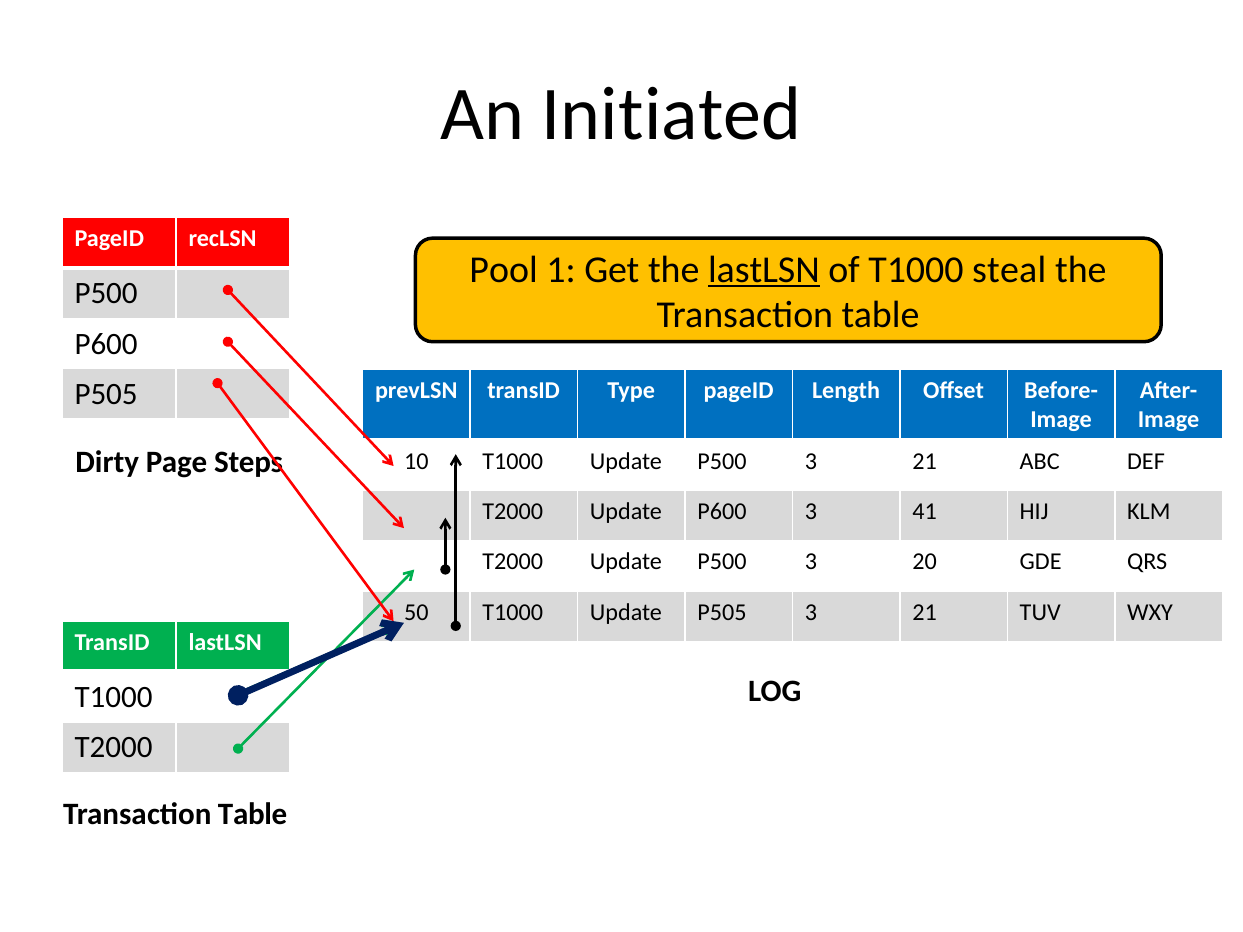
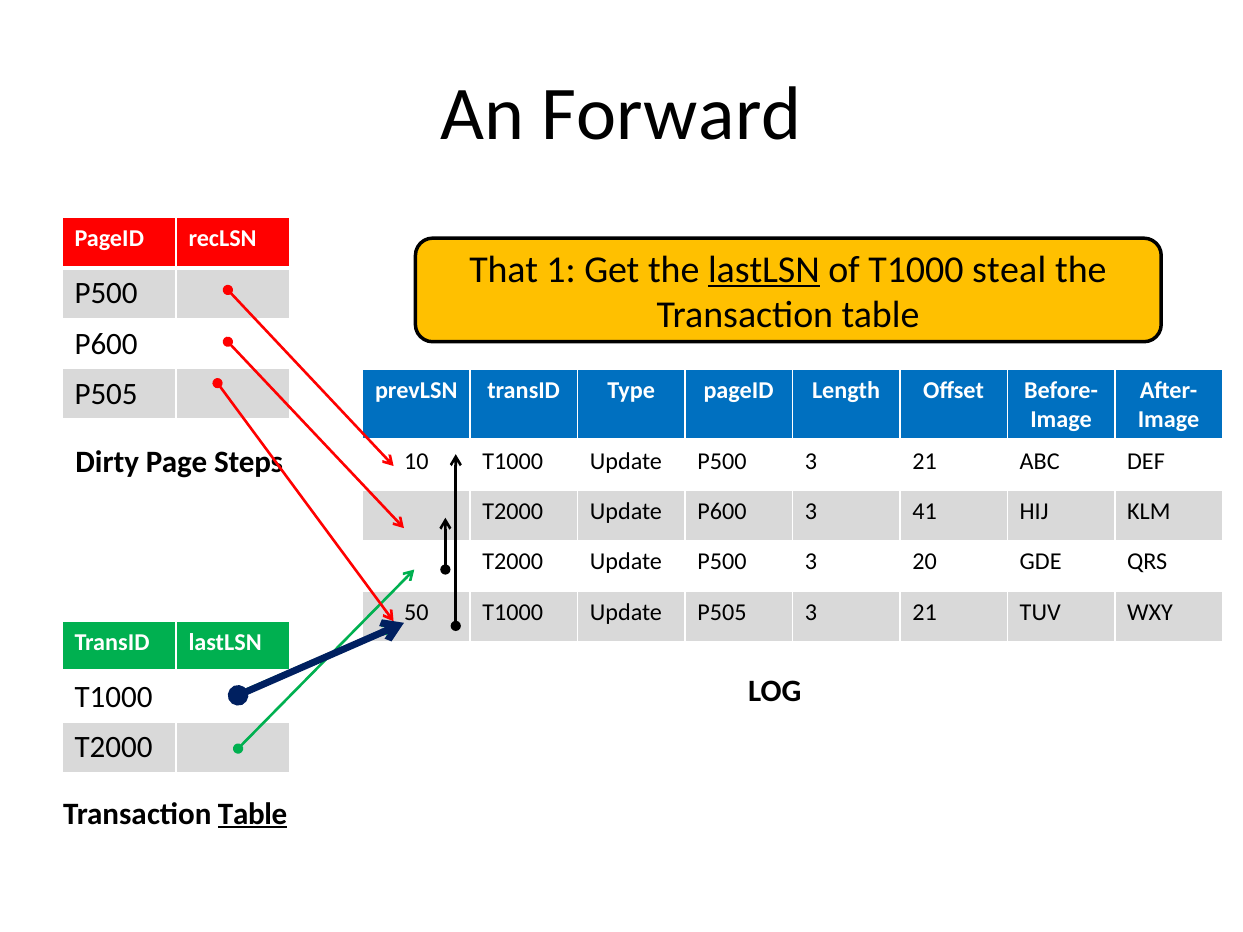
Initiated: Initiated -> Forward (672, 114)
Pool: Pool -> That (504, 270)
Table underline: none -> present (253, 814)
